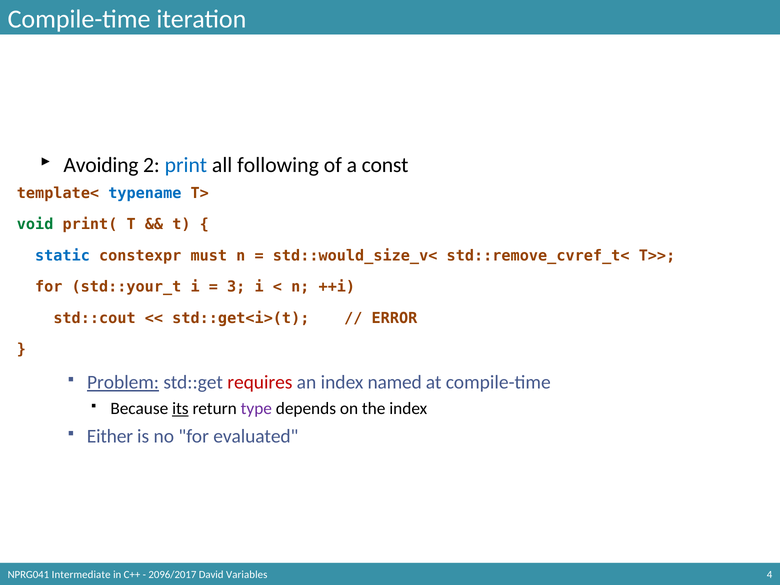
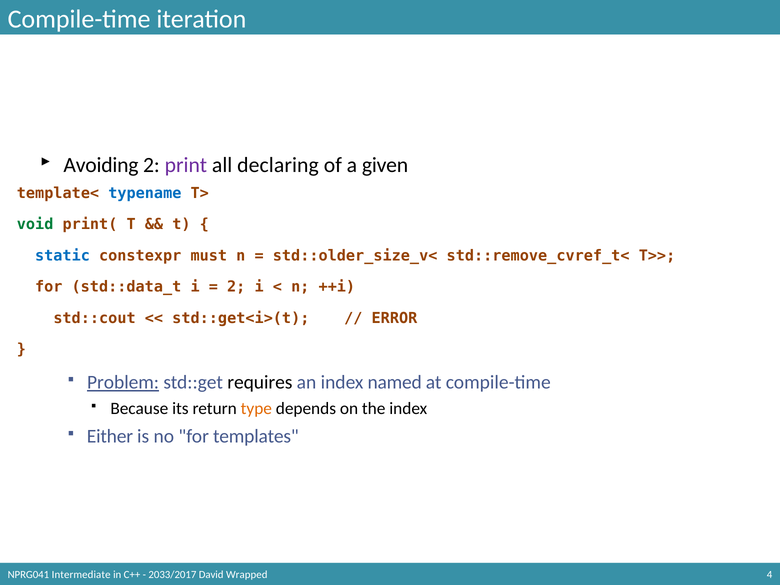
print colour: blue -> purple (186, 165)
following: following -> declaring (278, 165)
const: const -> given (385, 165)
std::would_size_v<: std::would_size_v< -> std::older_size_v< (355, 256)
std::your_t: std::your_t -> std::data_t (126, 287)
3: 3 -> 2 (236, 287)
requires colour: red -> black (260, 382)
its underline: present -> none (180, 409)
type colour: purple -> orange (256, 409)
evaluated: evaluated -> templates (256, 436)
2096/2017: 2096/2017 -> 2033/2017 (172, 575)
Variables: Variables -> Wrapped (247, 575)
